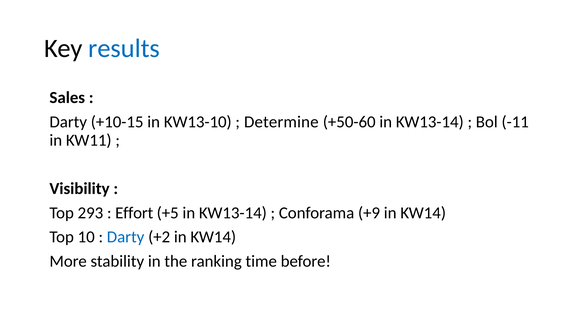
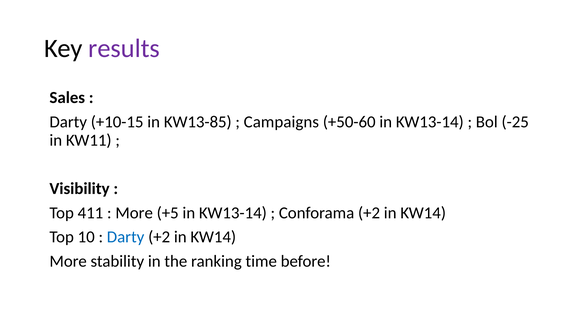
results colour: blue -> purple (124, 49)
KW13-10: KW13-10 -> KW13-85 (198, 122)
Determine: Determine -> Campaigns (281, 122)
-11: -11 -> -25 (515, 122)
293: 293 -> 411 (90, 213)
Effort: Effort -> More (134, 213)
Conforama +9: +9 -> +2 (369, 213)
